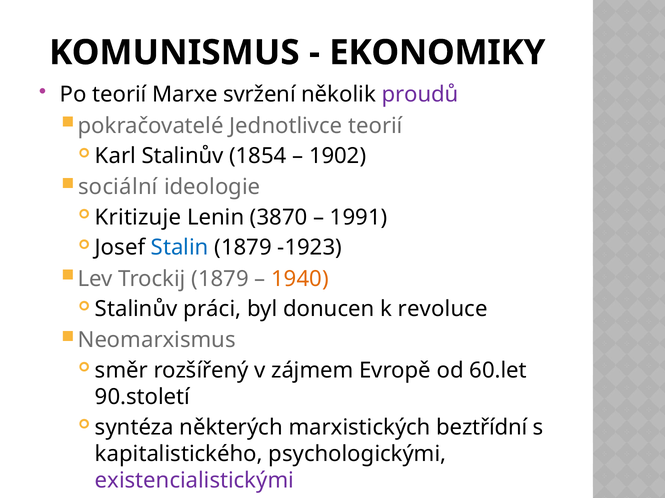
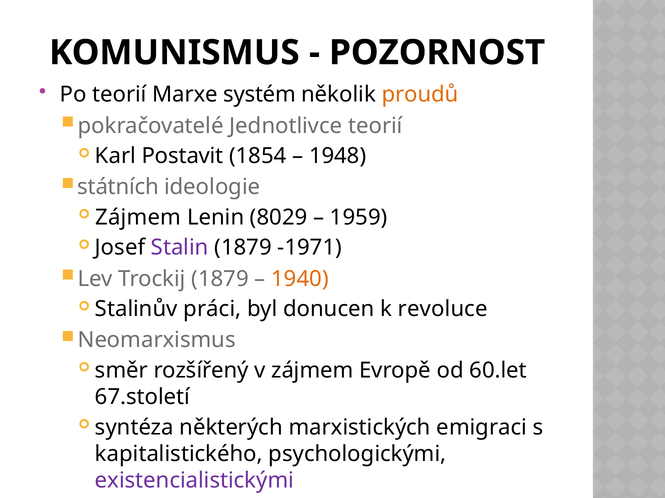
EKONOMIKY: EKONOMIKY -> POZORNOST (437, 53)
svržení: svržení -> systém (260, 95)
proudů colour: purple -> orange (420, 95)
Karl Stalinův: Stalinův -> Postavit (183, 156)
1902: 1902 -> 1948 (338, 156)
sociální: sociální -> státních (118, 187)
Kritizuje: Kritizuje -> Zájmem (138, 218)
3870: 3870 -> 8029 (279, 218)
1991: 1991 -> 1959 (359, 218)
Stalin colour: blue -> purple (180, 248)
-1923: -1923 -> -1971 (310, 248)
90.století: 90.století -> 67.století (143, 398)
beztřídní: beztřídní -> emigraci (482, 428)
